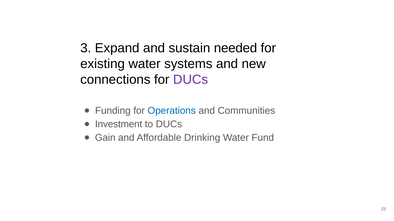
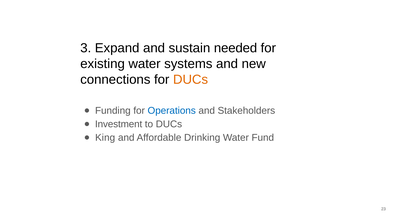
DUCs colour: purple -> orange (191, 80)
Communities: Communities -> Stakeholders (246, 111)
Gain: Gain -> King (105, 138)
